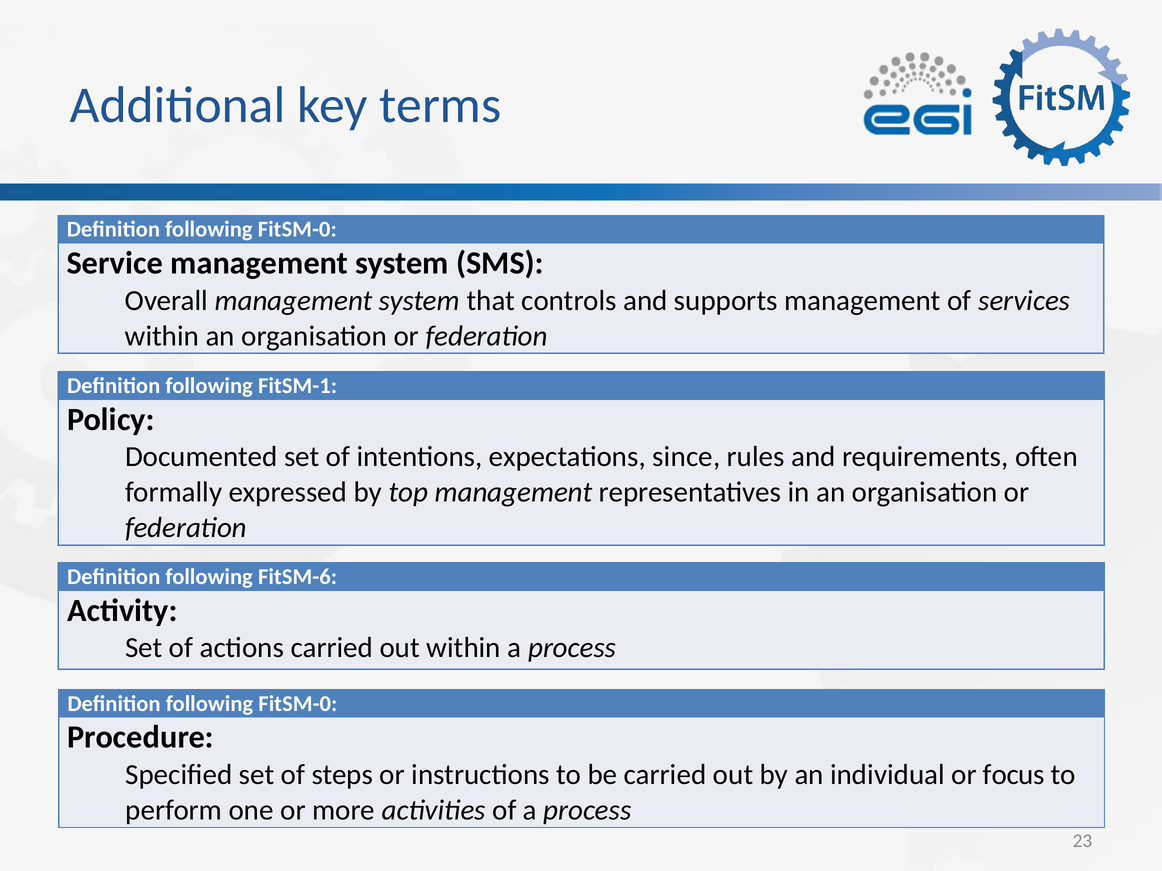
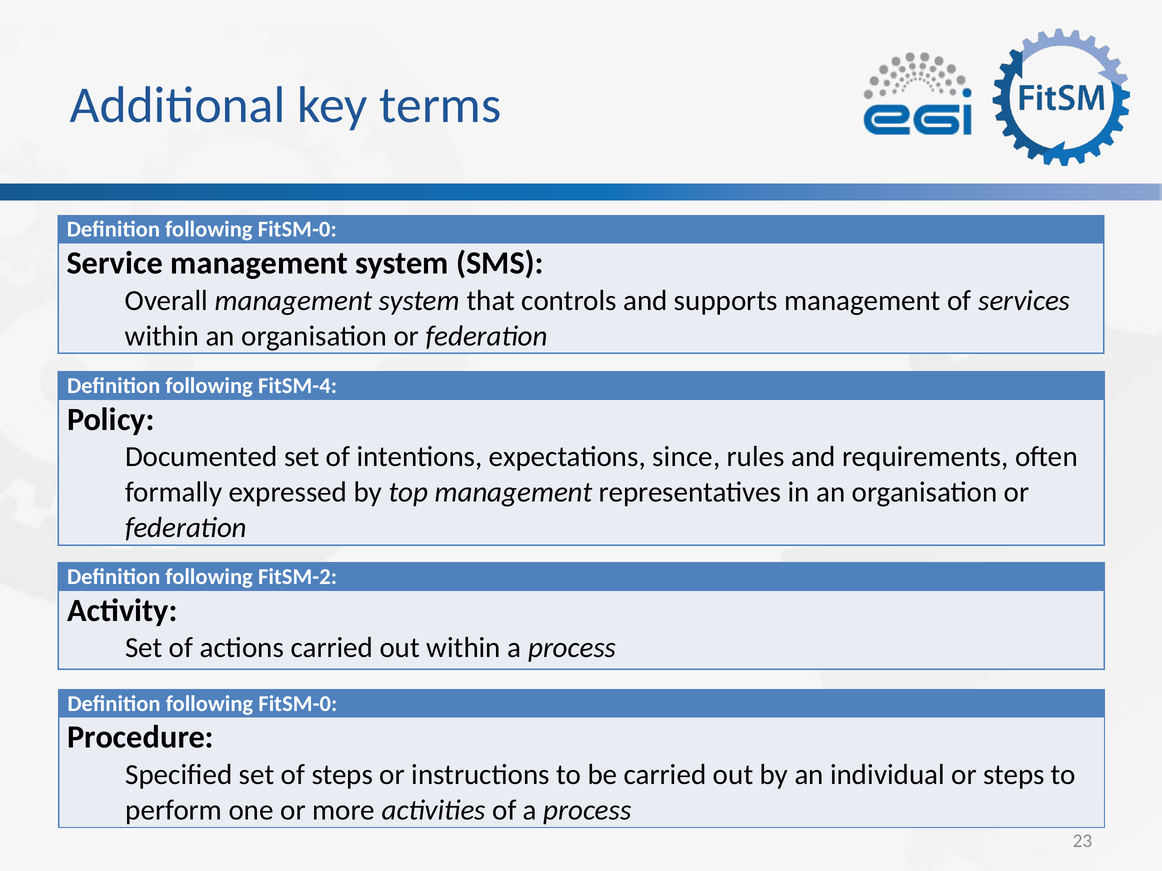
FitSM-1: FitSM-1 -> FitSM-4 (298, 386)
FitSM-6: FitSM-6 -> FitSM-2 (298, 577)
or focus: focus -> steps (1014, 775)
